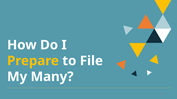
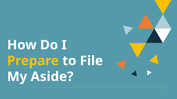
Many: Many -> Aside (52, 77)
